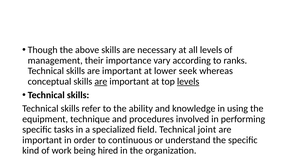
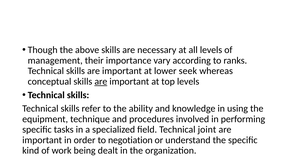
levels underline: present -> none (188, 82)
continuous: continuous -> negotiation (130, 140)
hired: hired -> dealt (108, 151)
